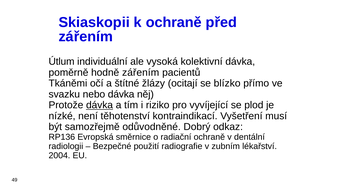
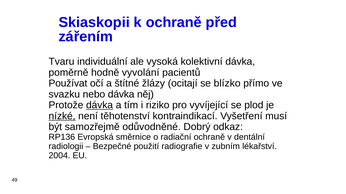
Útlum: Útlum -> Tvaru (61, 62)
hodně zářením: zářením -> vyvolání (141, 73)
Tkáněmi: Tkáněmi -> Používat (68, 84)
nízké underline: none -> present (62, 116)
